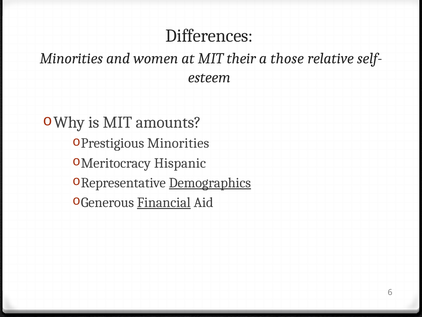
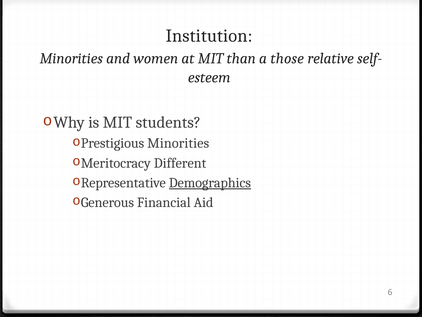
Differences: Differences -> Institution (209, 36)
their: their -> than (241, 58)
amounts: amounts -> students (168, 122)
Hispanic: Hispanic -> Different (180, 163)
Financial underline: present -> none (164, 202)
